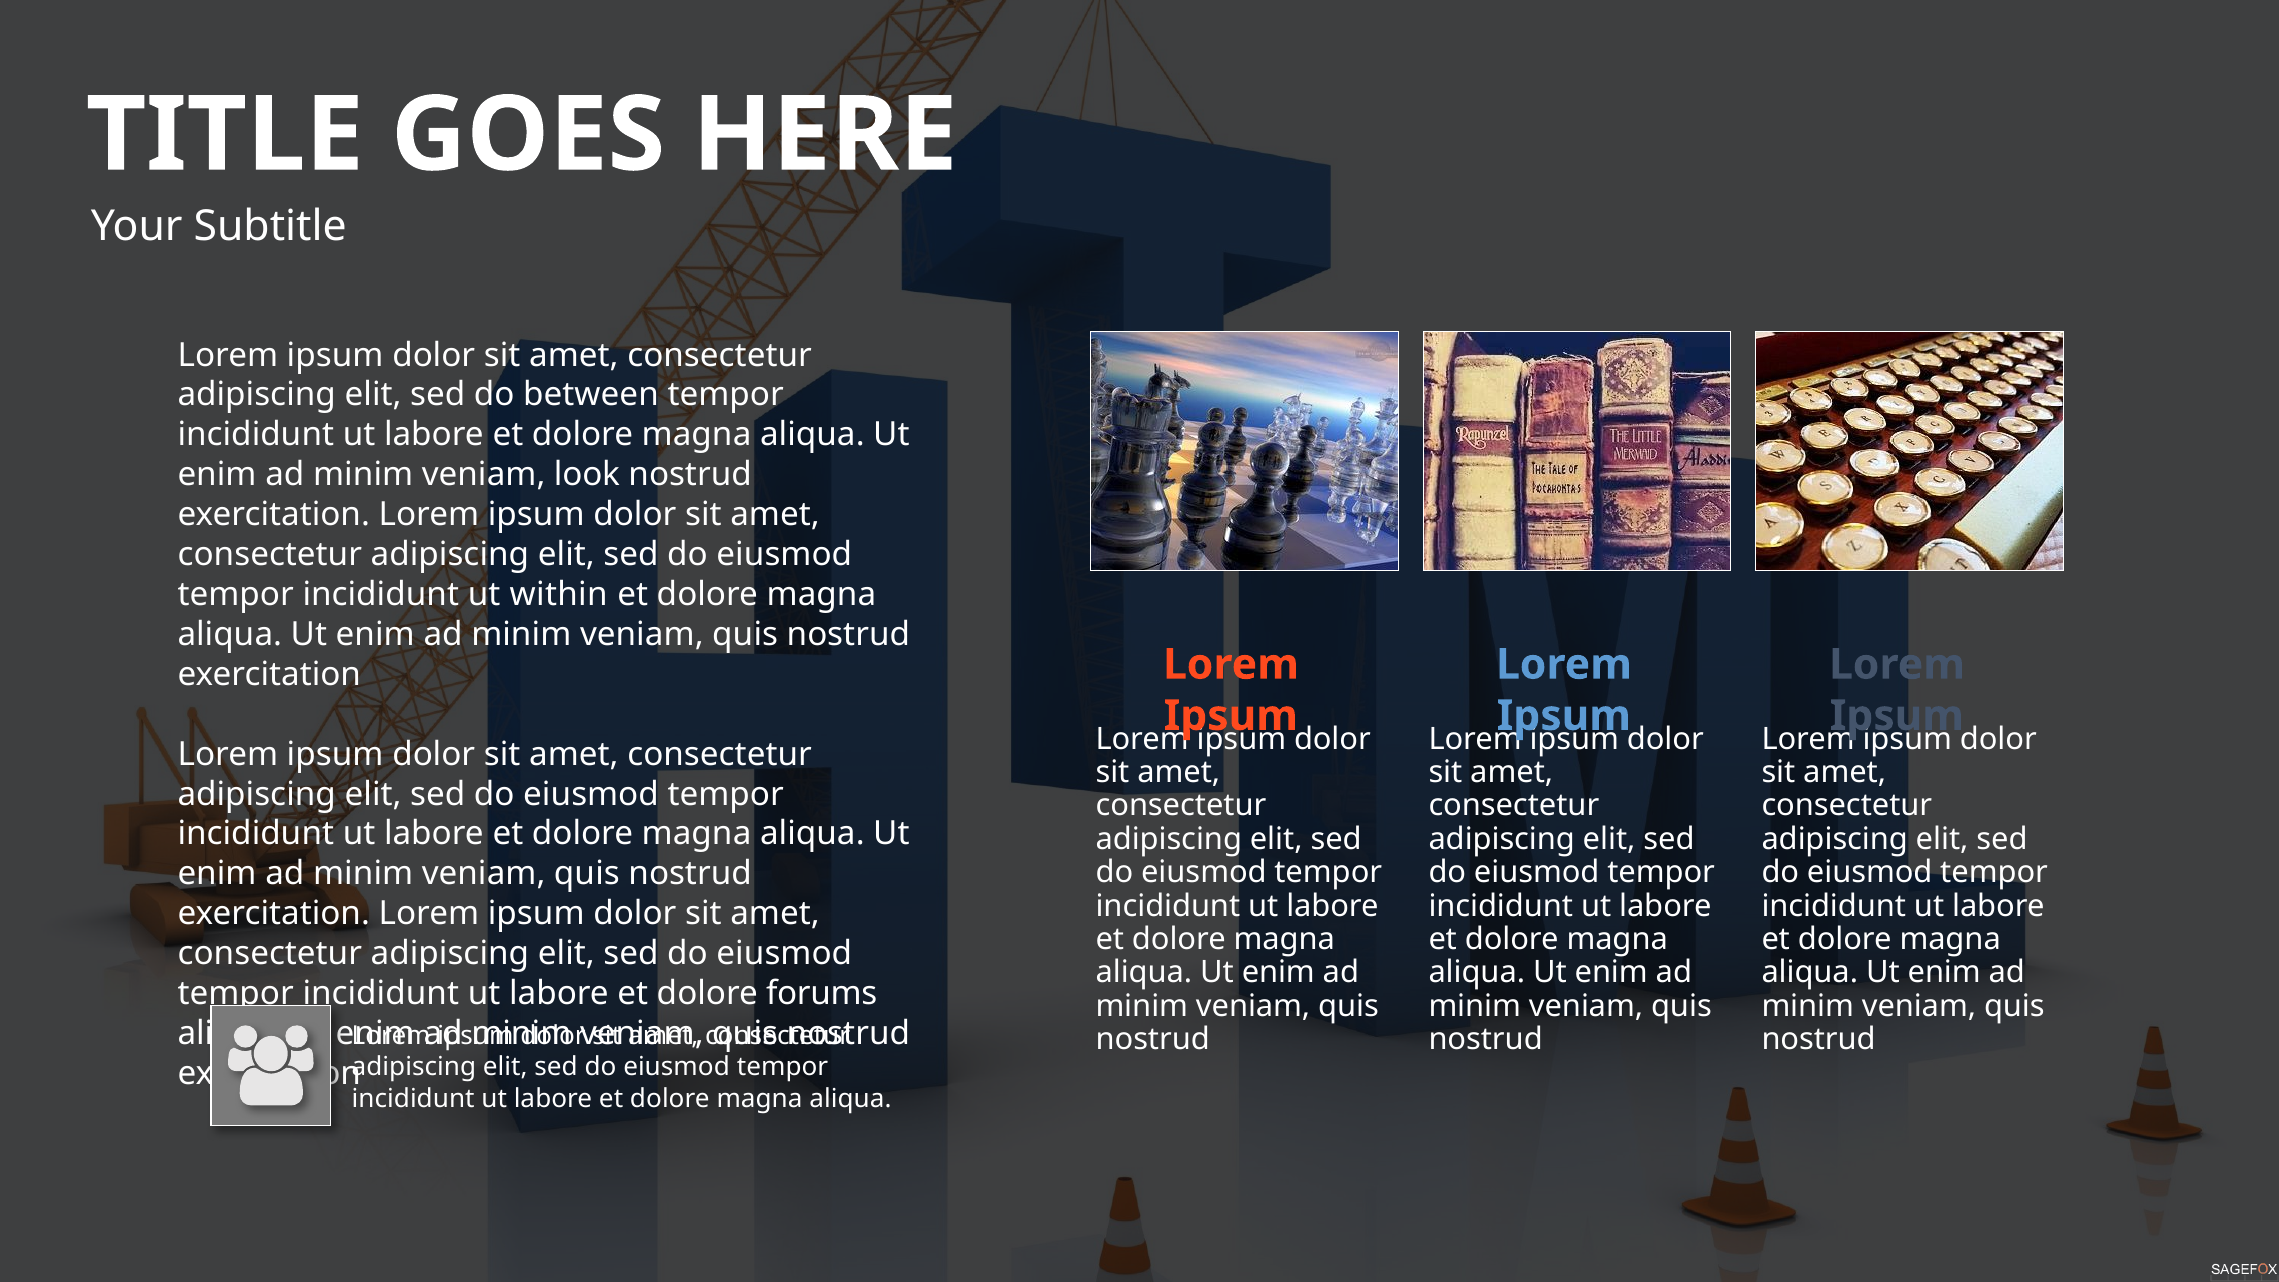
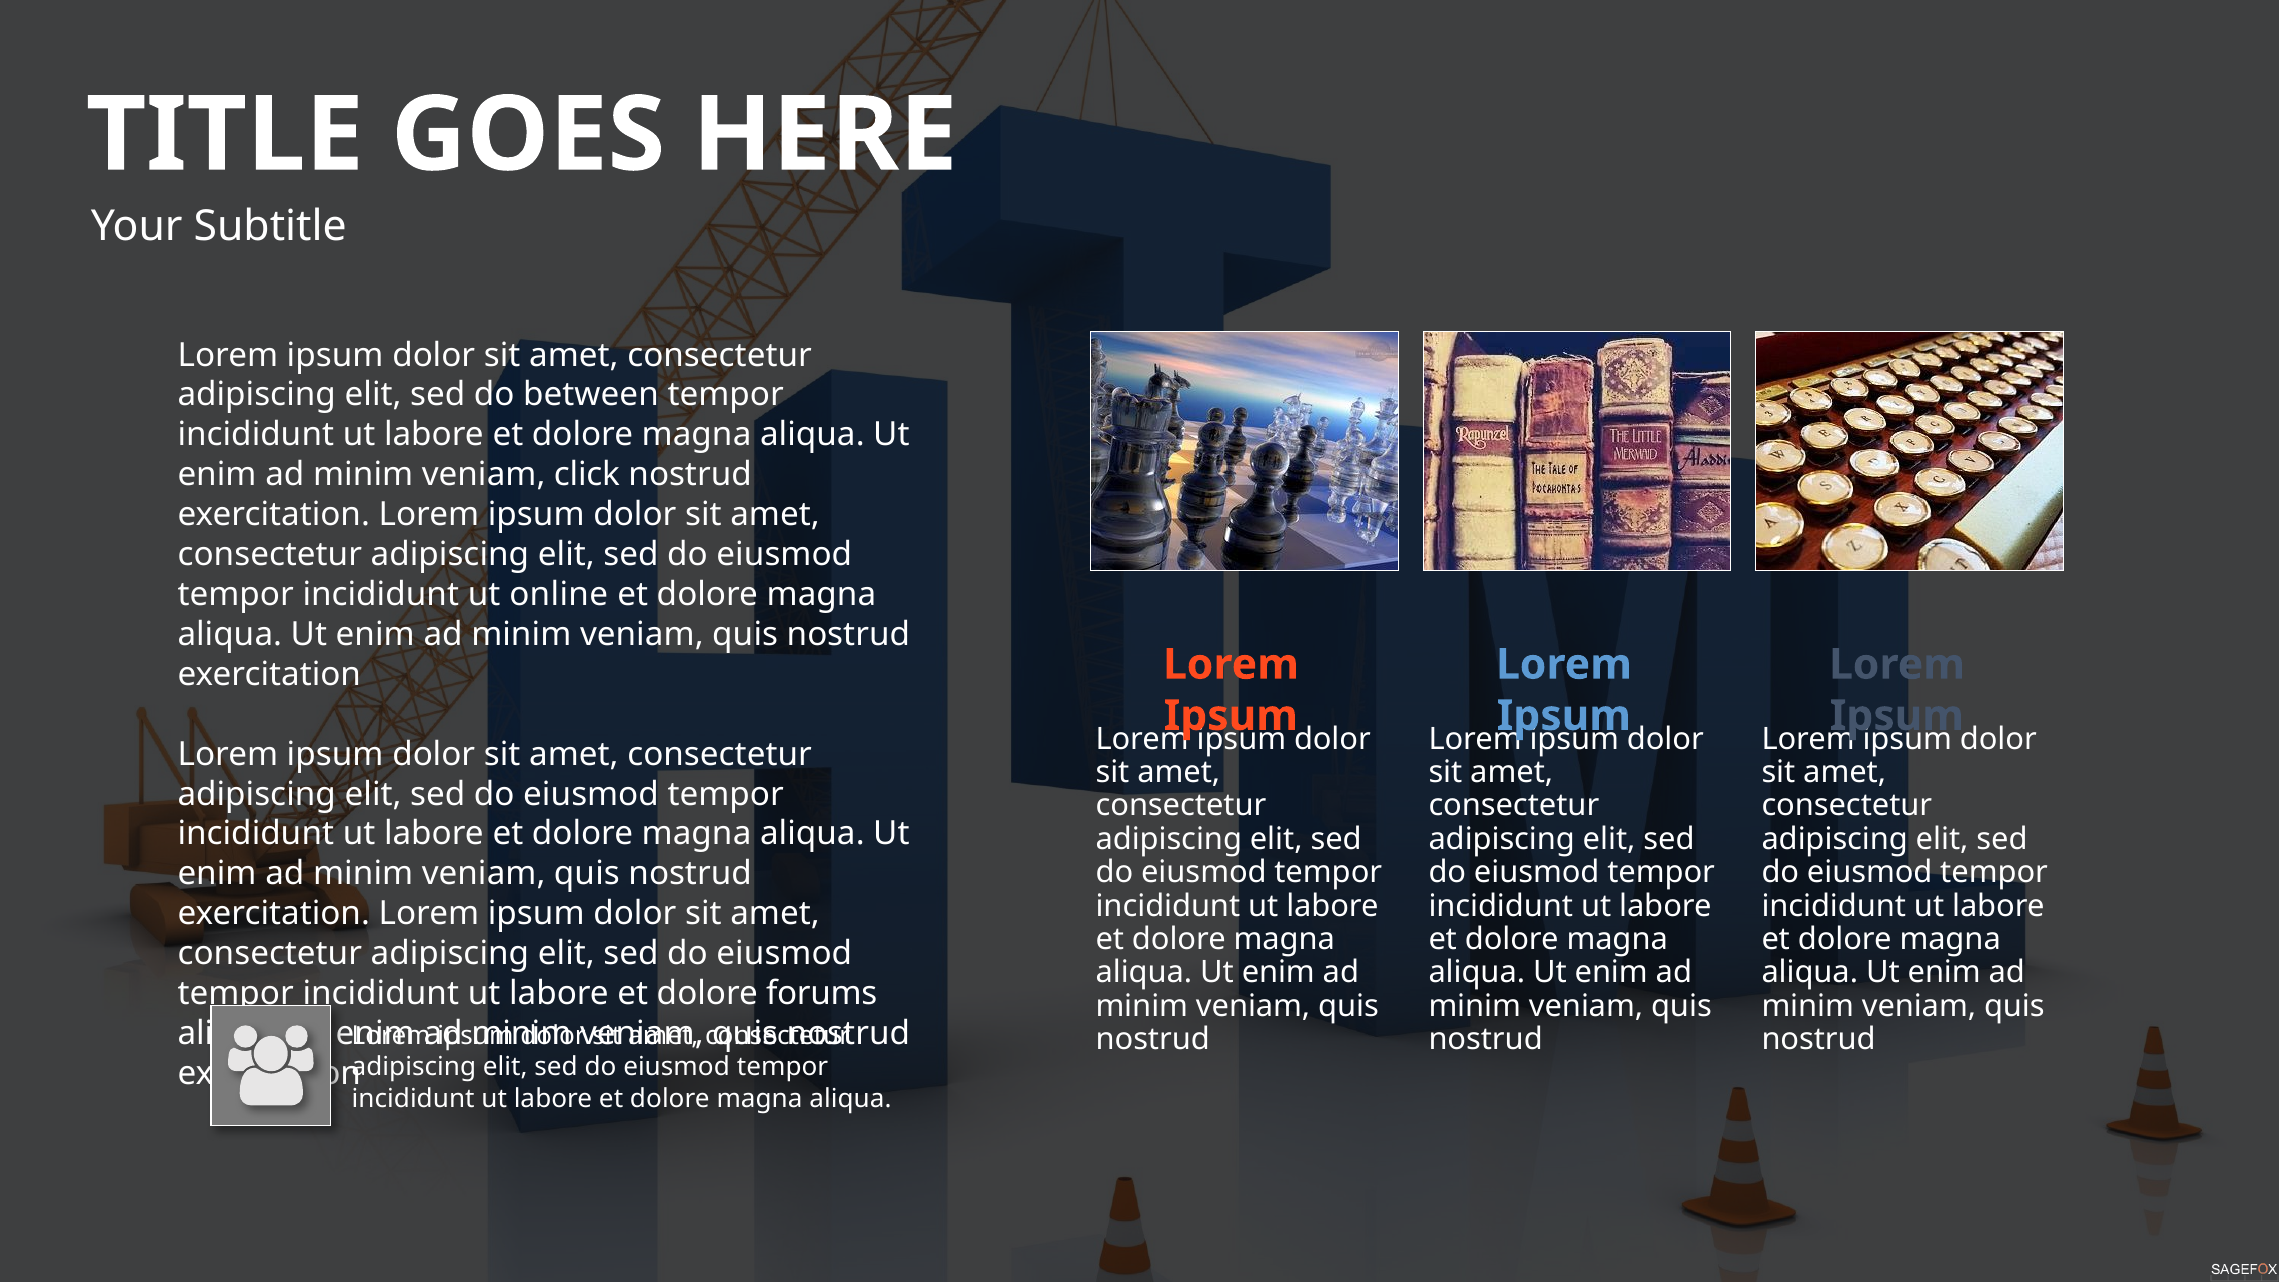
look: look -> click (587, 475)
within: within -> online (559, 594)
